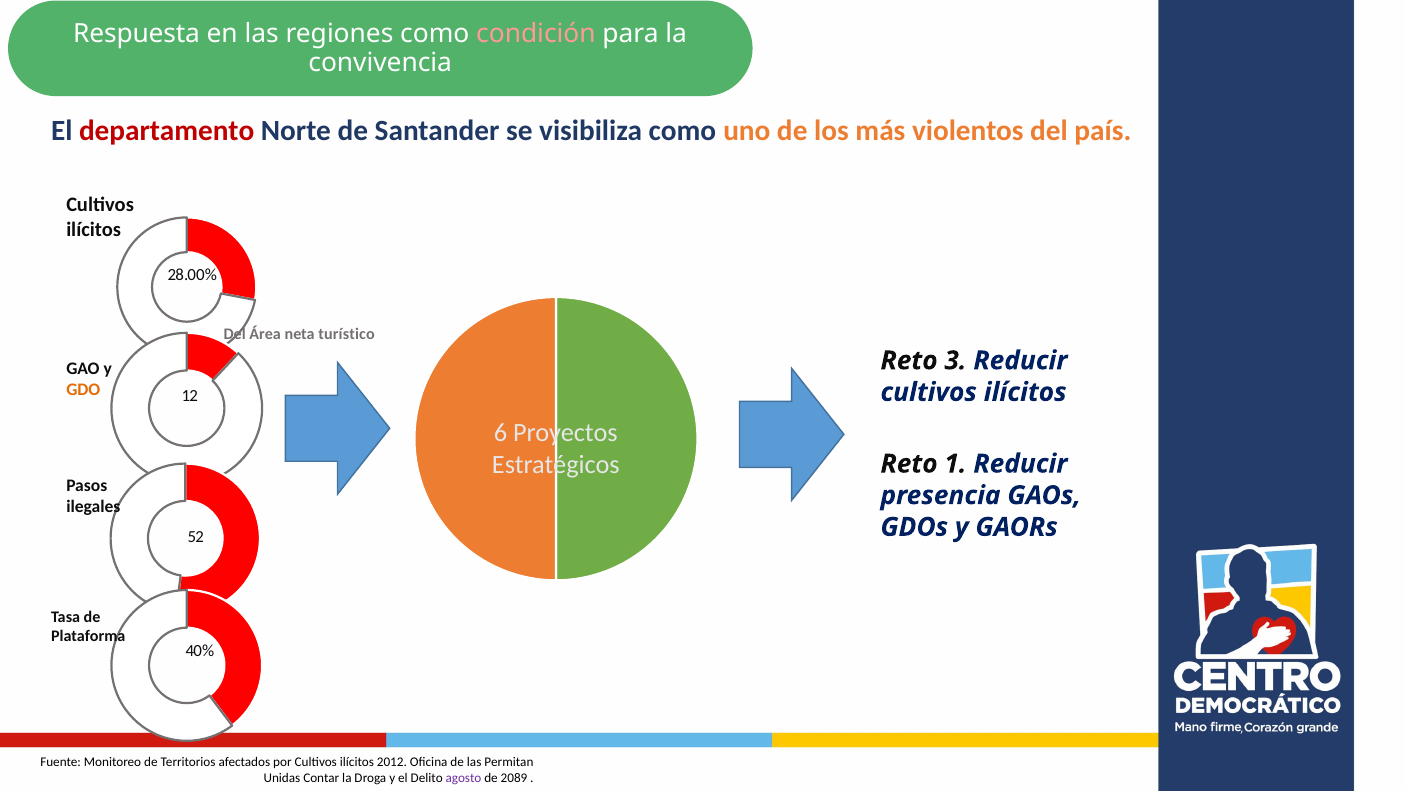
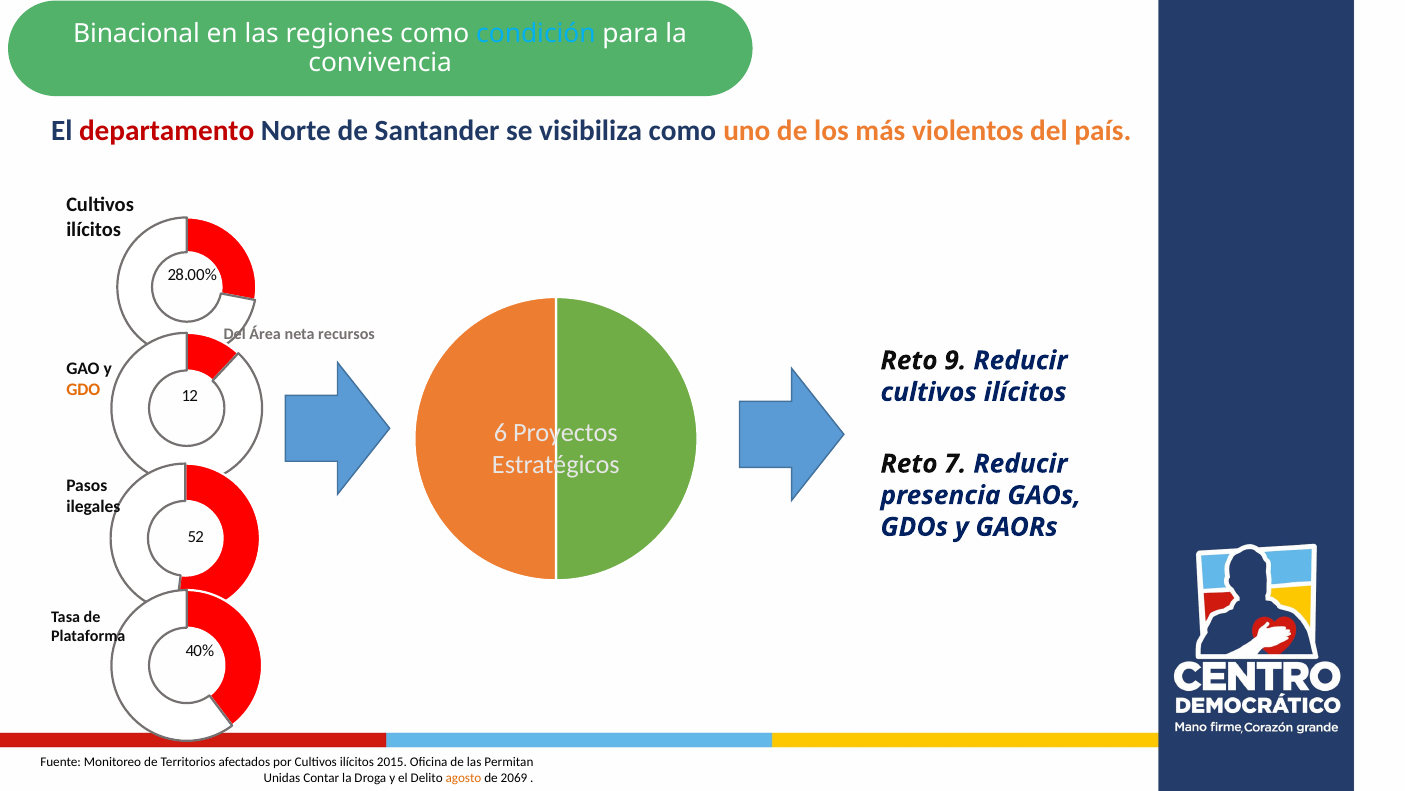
Respuesta: Respuesta -> Binacional (137, 34)
condición colour: pink -> light blue (536, 34)
turístico: turístico -> recursos (347, 334)
3: 3 -> 9 (955, 360)
1: 1 -> 7 (955, 463)
2012: 2012 -> 2015 (392, 762)
agosto colour: purple -> orange (464, 778)
2089: 2089 -> 2069 (514, 778)
